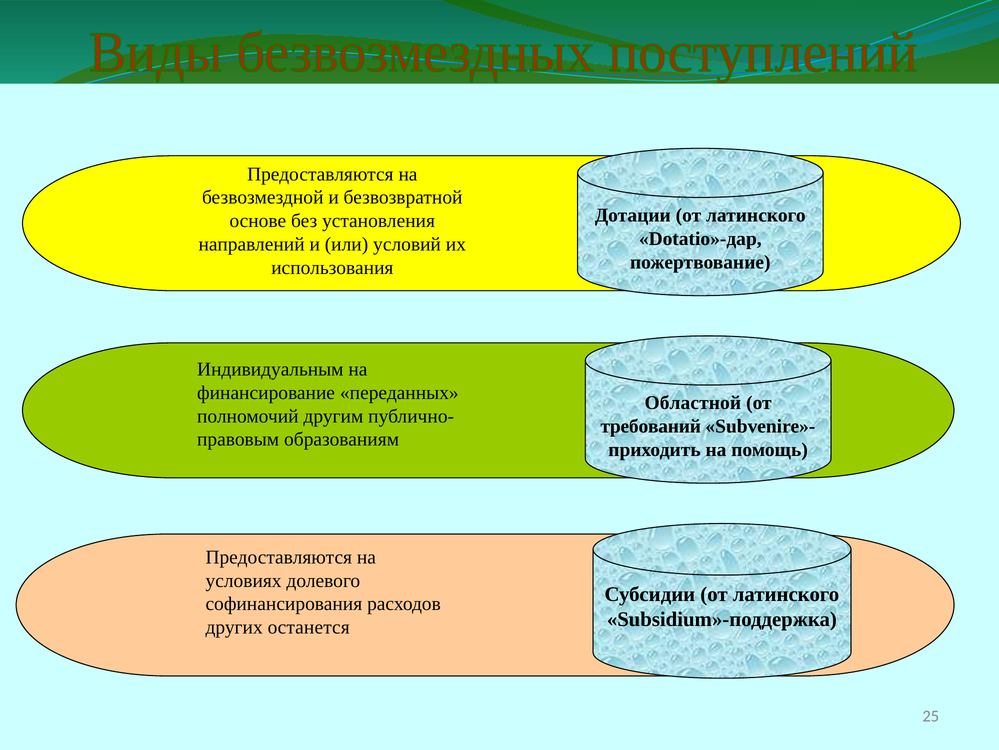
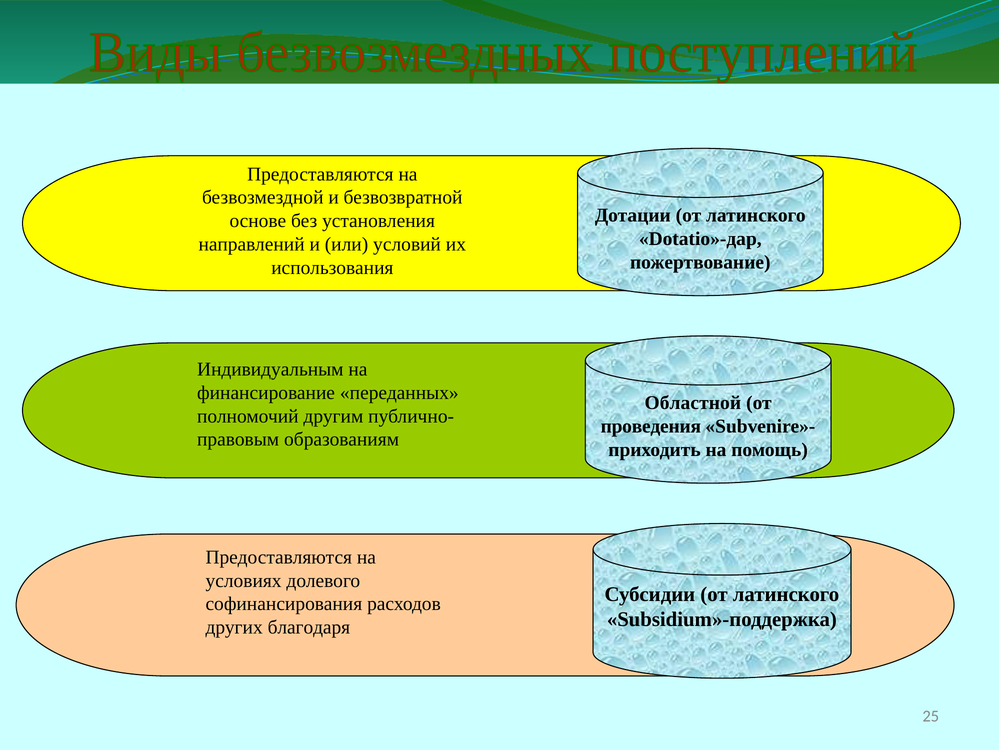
требований: требований -> проведения (651, 426)
останется: останется -> благодаря (309, 627)
